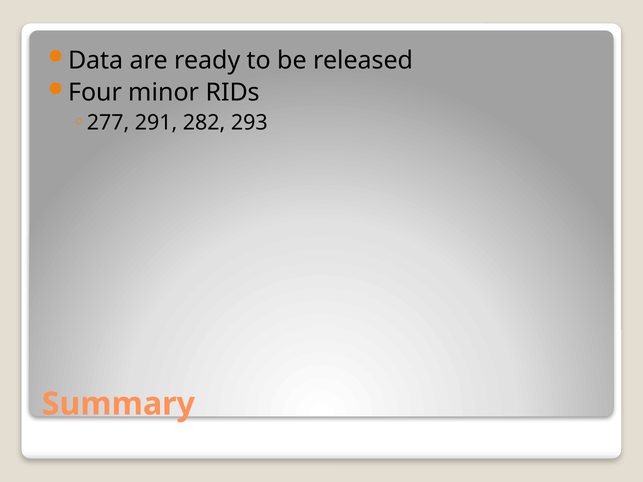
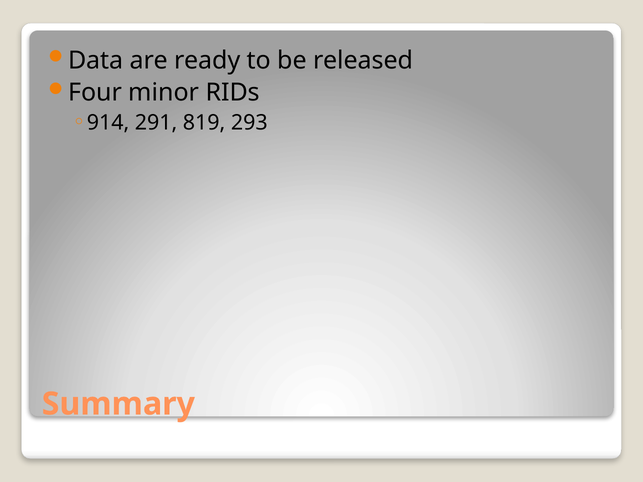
277: 277 -> 914 (108, 123)
282: 282 -> 819 (204, 123)
